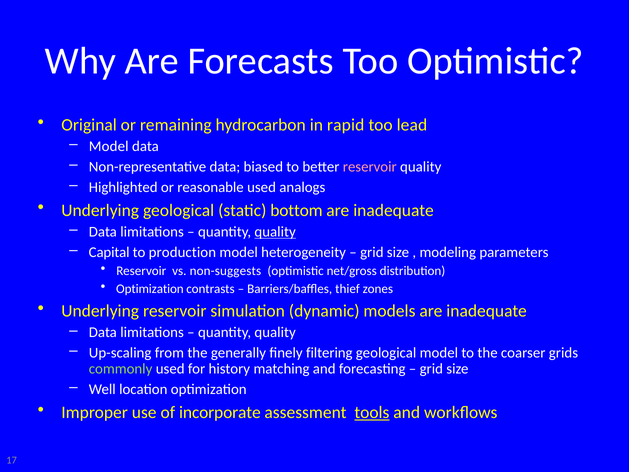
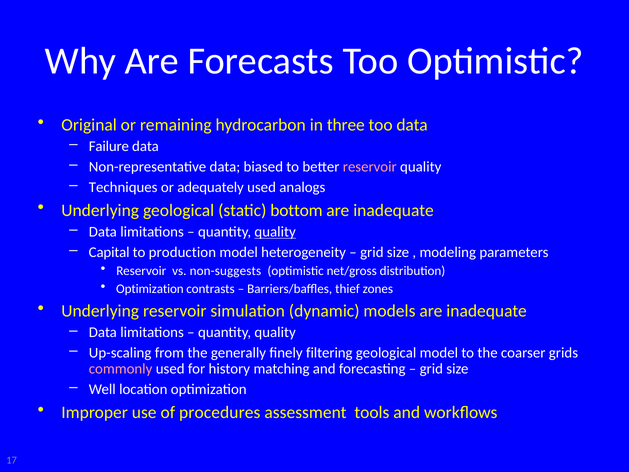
rapid: rapid -> three (346, 125)
too lead: lead -> data (412, 125)
Model: Model -> Failure (109, 146)
Highlighted: Highlighted -> Techniques (123, 187)
reasonable: reasonable -> adequately (211, 187)
commonly colour: light green -> pink (121, 369)
incorporate: incorporate -> procedures (220, 412)
tools underline: present -> none (372, 412)
